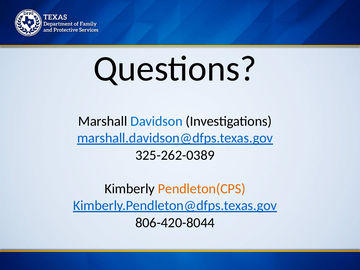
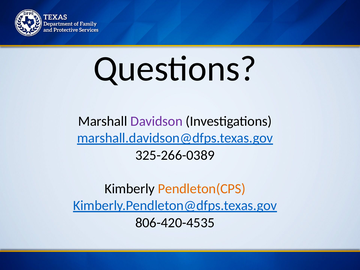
Davidson colour: blue -> purple (157, 121)
325-262-0389: 325-262-0389 -> 325-266-0389 (175, 155)
806-420-8044: 806-420-8044 -> 806-420-4535 (175, 223)
